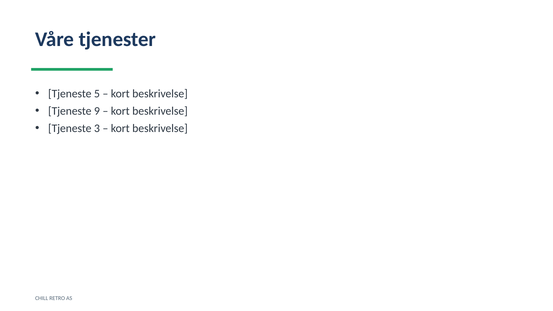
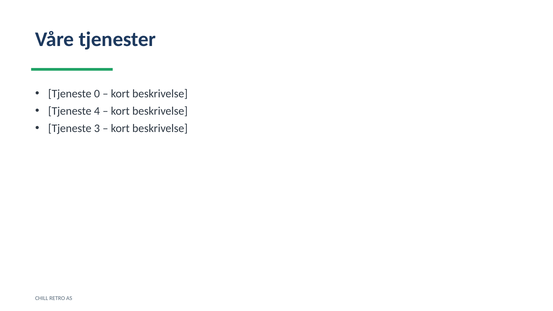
5: 5 -> 0 (97, 94)
9: 9 -> 4 (97, 111)
